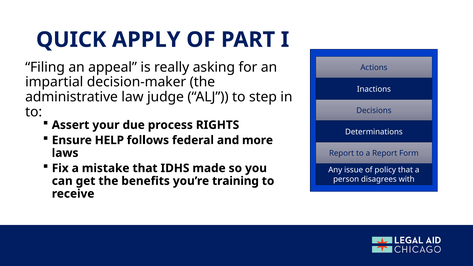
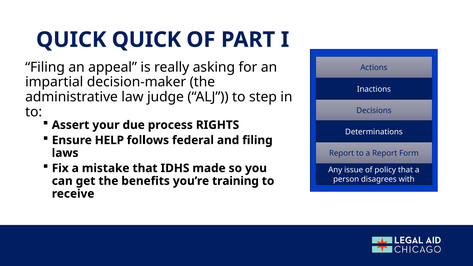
QUICK APPLY: APPLY -> QUICK (146, 40)
and more: more -> filing (257, 140)
